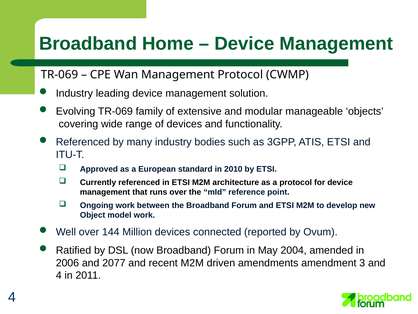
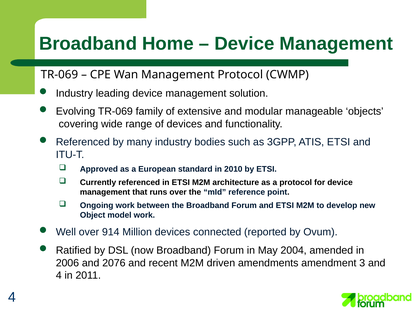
144: 144 -> 914 (111, 232)
2077: 2077 -> 2076 (114, 262)
